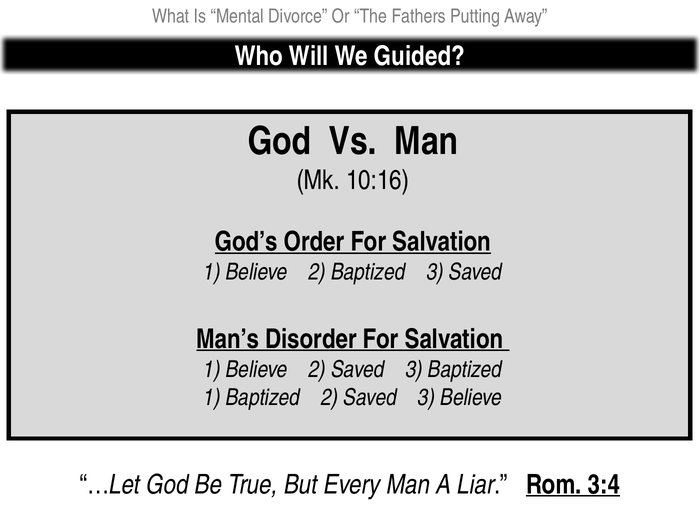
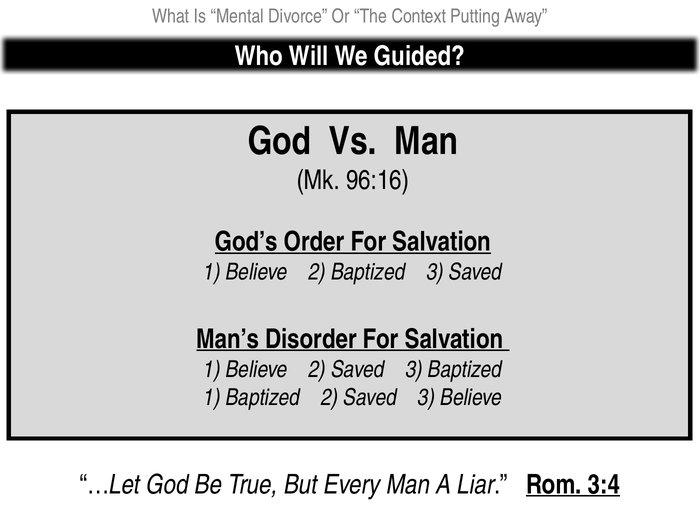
Fathers: Fathers -> Context (419, 16)
10:16: 10:16 -> 96:16 (378, 180)
